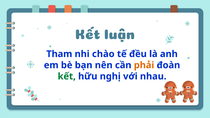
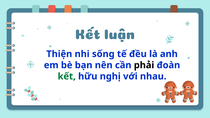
Tham: Tham -> Thiện (59, 54)
chào: chào -> sống (103, 54)
phải colour: orange -> black (144, 65)
